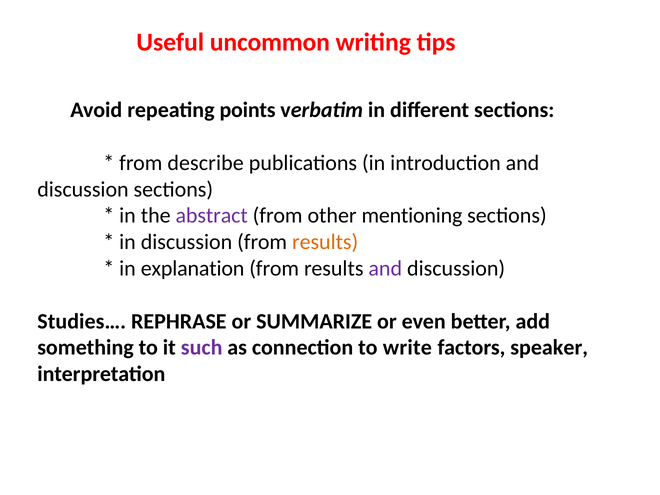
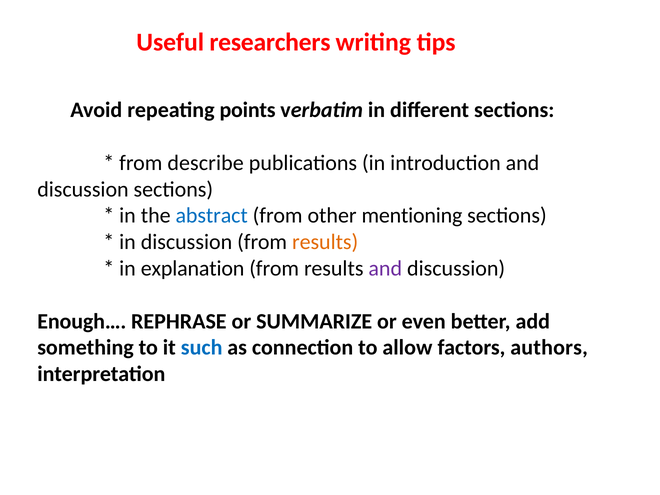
uncommon: uncommon -> researchers (270, 42)
abstract colour: purple -> blue (212, 216)
Studies…: Studies… -> Enough… (82, 321)
such colour: purple -> blue (202, 348)
write: write -> allow (407, 348)
speaker: speaker -> authors (549, 348)
